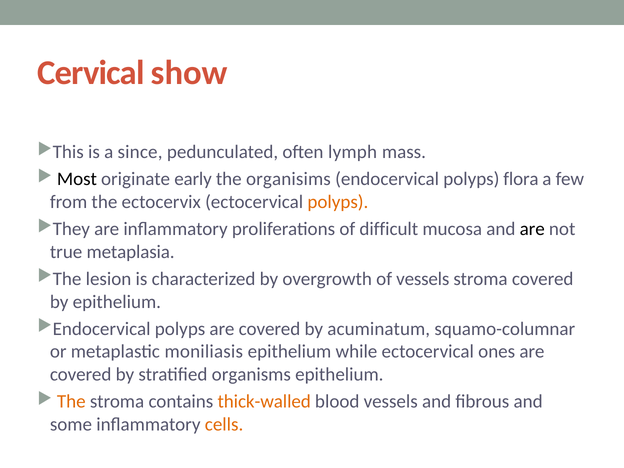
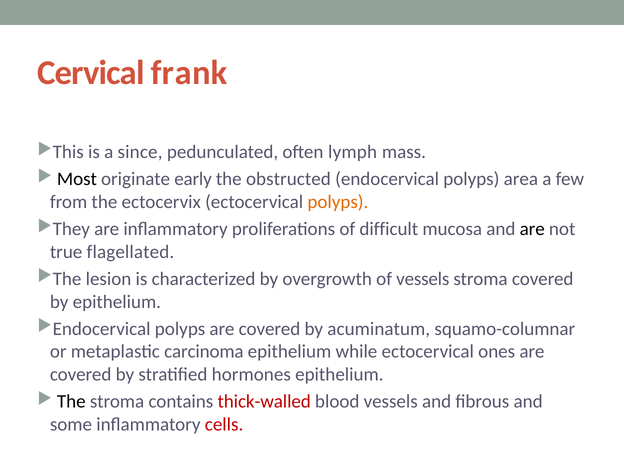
show: show -> frank (189, 73)
organisims: organisims -> obstructed (288, 179)
flora: flora -> area (521, 179)
metaplasia: metaplasia -> flagellated (130, 252)
moniliasis: moniliasis -> carcinoma (204, 352)
organisms: organisms -> hormones (251, 375)
The colour: orange -> black (71, 402)
thick-walled colour: orange -> red (264, 402)
cells colour: orange -> red (224, 424)
